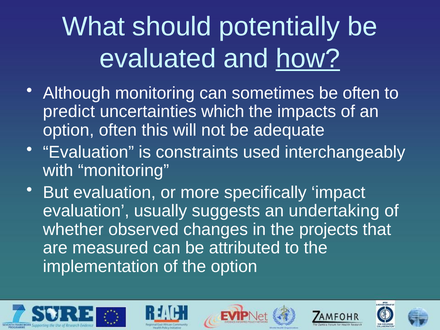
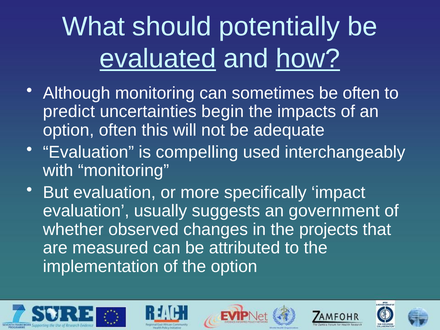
evaluated underline: none -> present (158, 59)
which: which -> begin (223, 112)
constraints: constraints -> compelling (197, 152)
undertaking: undertaking -> government (334, 211)
